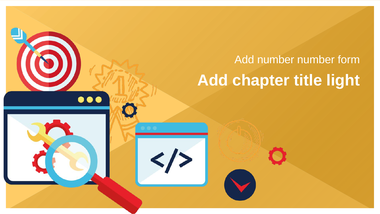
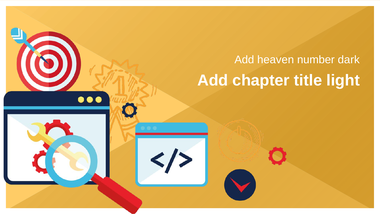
Add number: number -> heaven (276, 60)
form: form -> dark (349, 60)
